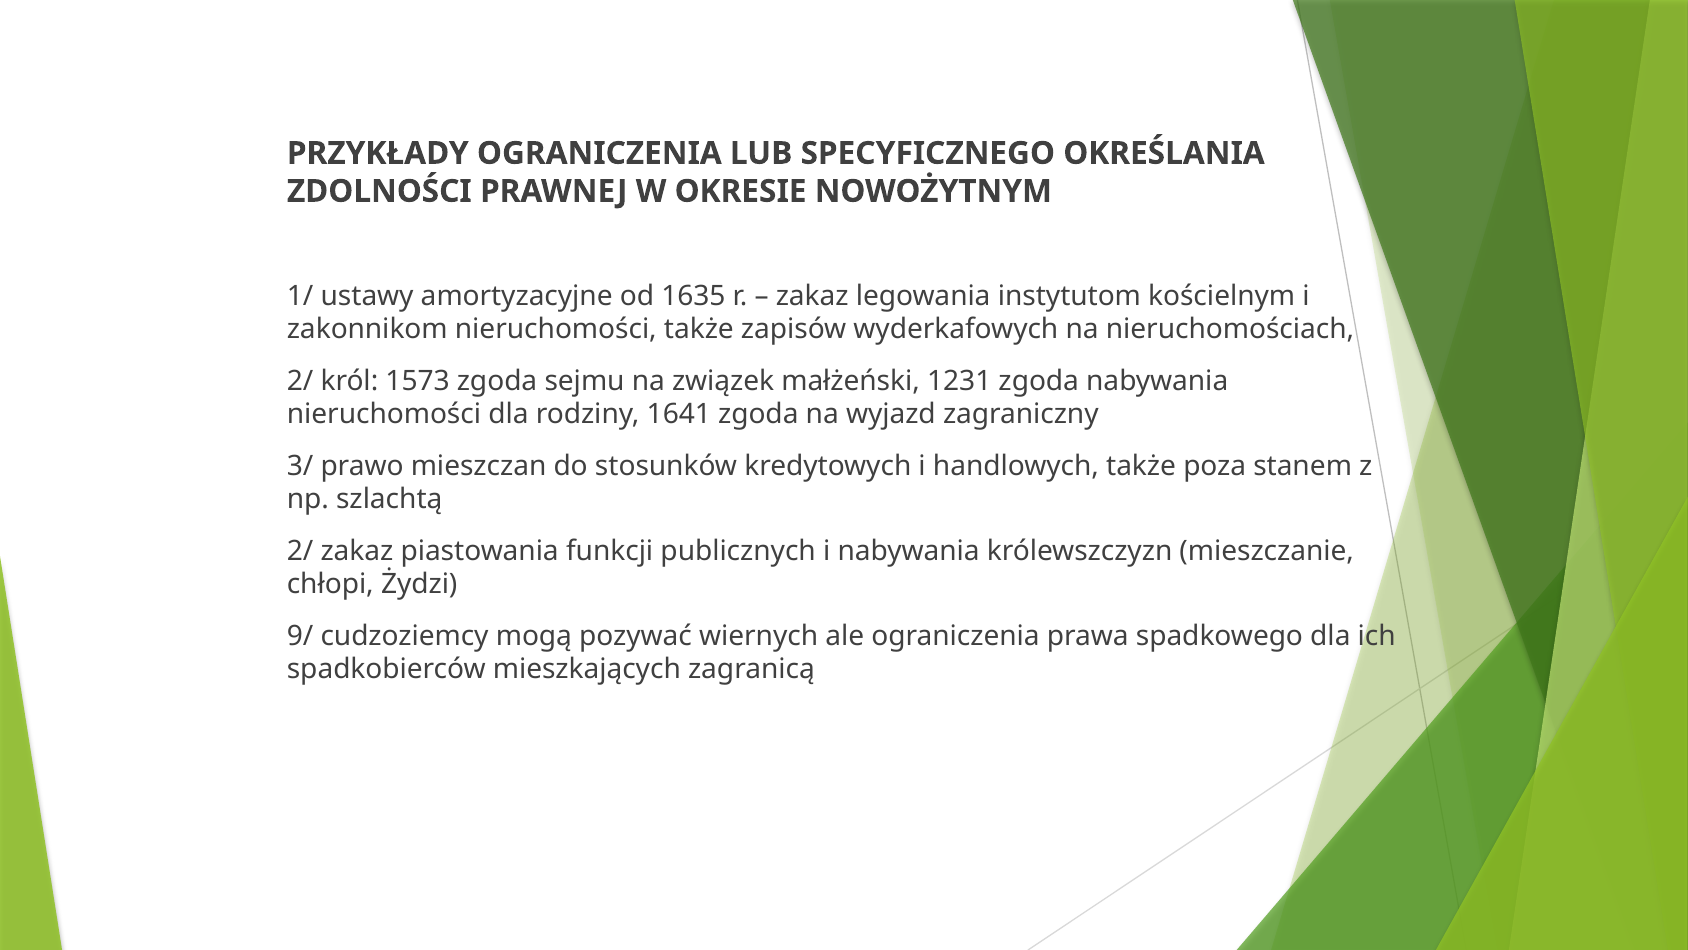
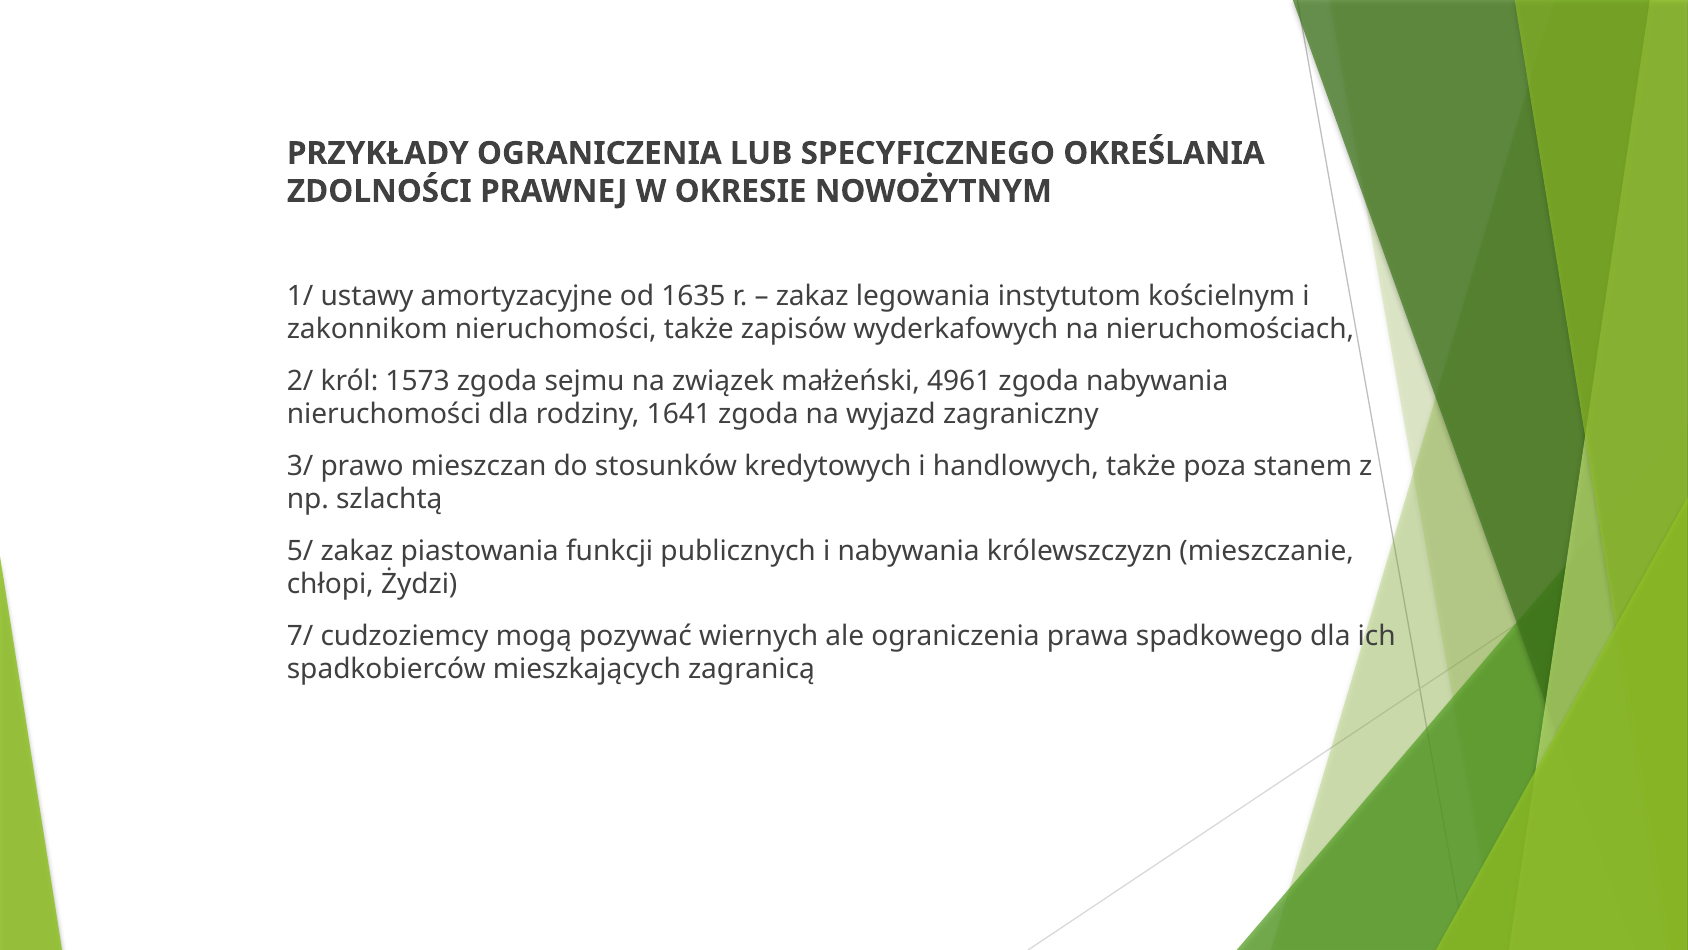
1231: 1231 -> 4961 (959, 381)
2/: 2/ -> 5/ (300, 551)
9/: 9/ -> 7/ (300, 636)
